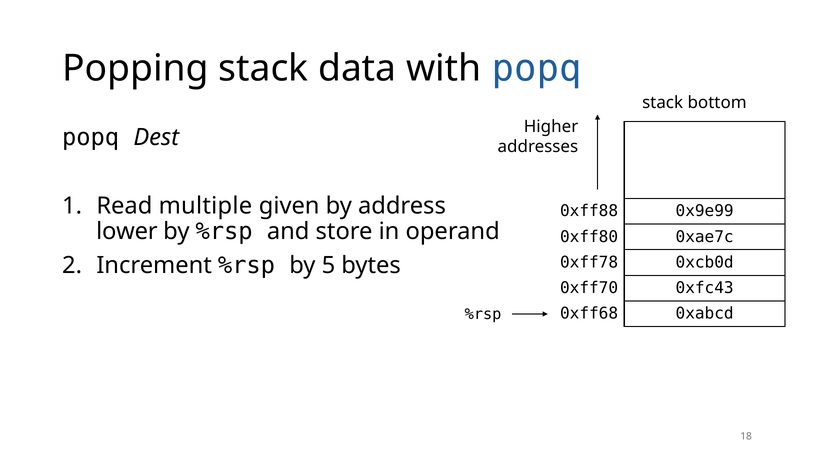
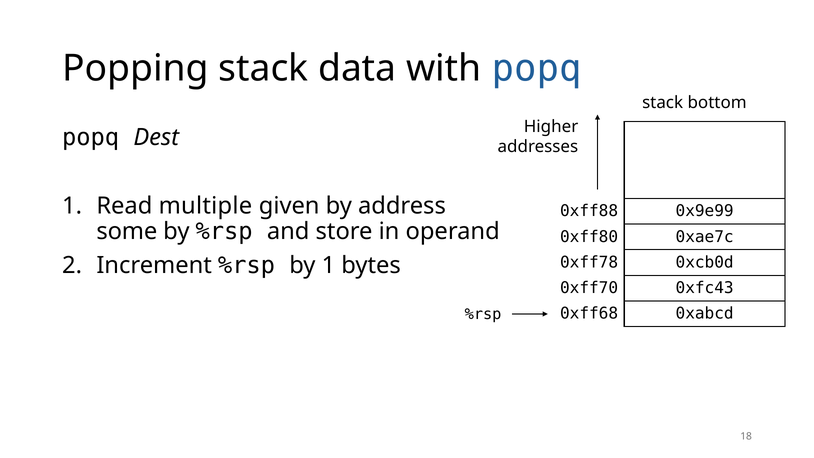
lower: lower -> some (127, 231)
by 5: 5 -> 1 (328, 265)
